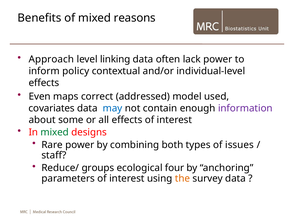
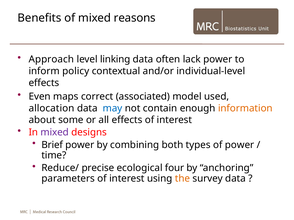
addressed: addressed -> associated (143, 97)
covariates: covariates -> allocation (52, 108)
information colour: purple -> orange (245, 108)
mixed colour: green -> purple (55, 133)
Rare: Rare -> Brief (52, 145)
of issues: issues -> power (240, 145)
staff: staff -> time (54, 156)
groups: groups -> precise (98, 168)
